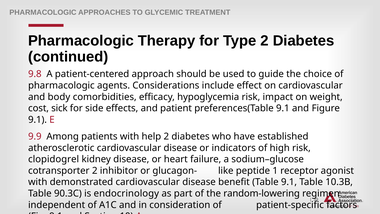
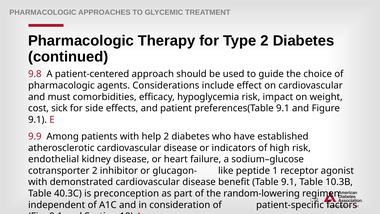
body: body -> must (59, 97)
clopidogrel: clopidogrel -> endothelial (54, 159)
90.3C: 90.3C -> 40.3C (68, 193)
endocrinology: endocrinology -> preconception (126, 193)
